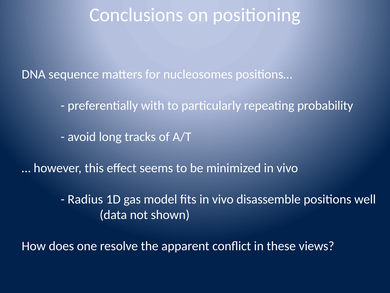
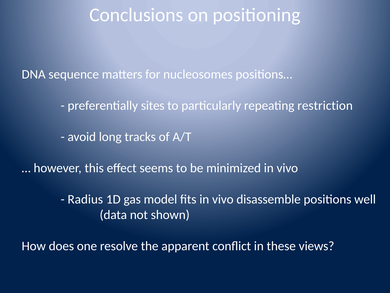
with: with -> sites (153, 105)
probability: probability -> restriction (325, 105)
